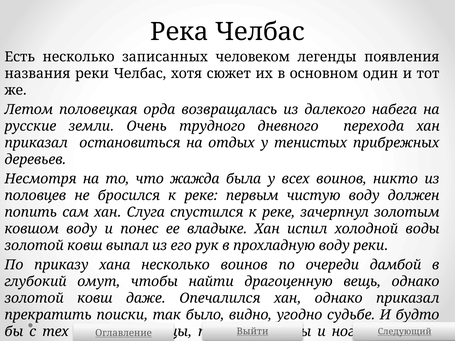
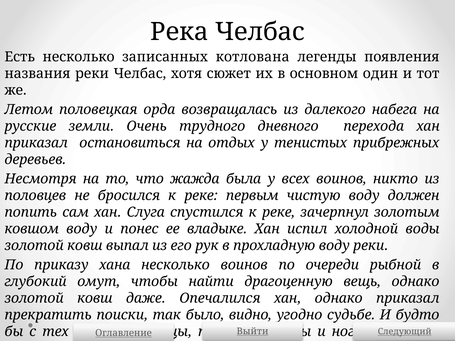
человеком: человеком -> котлована (253, 57)
дамбой: дамбой -> рыбной (396, 265)
